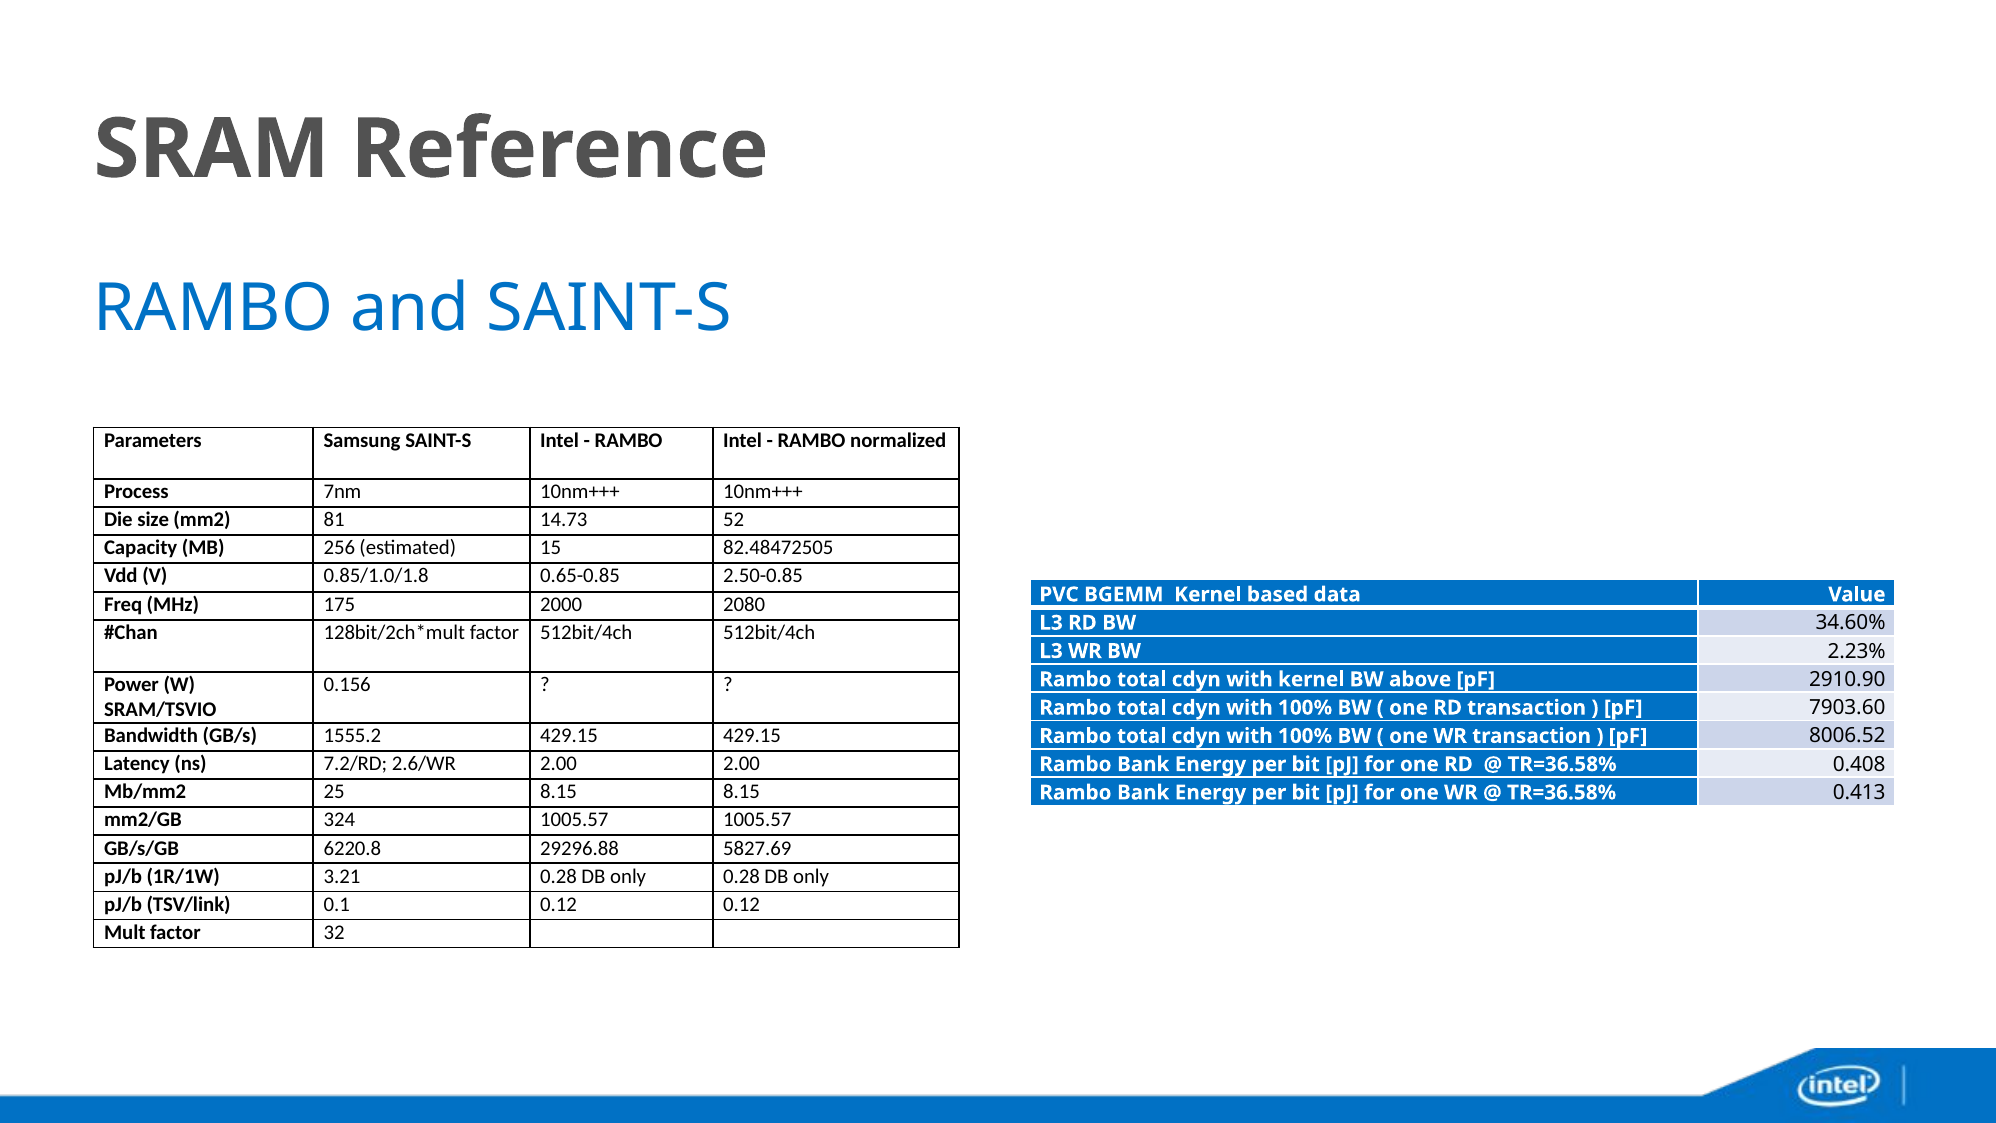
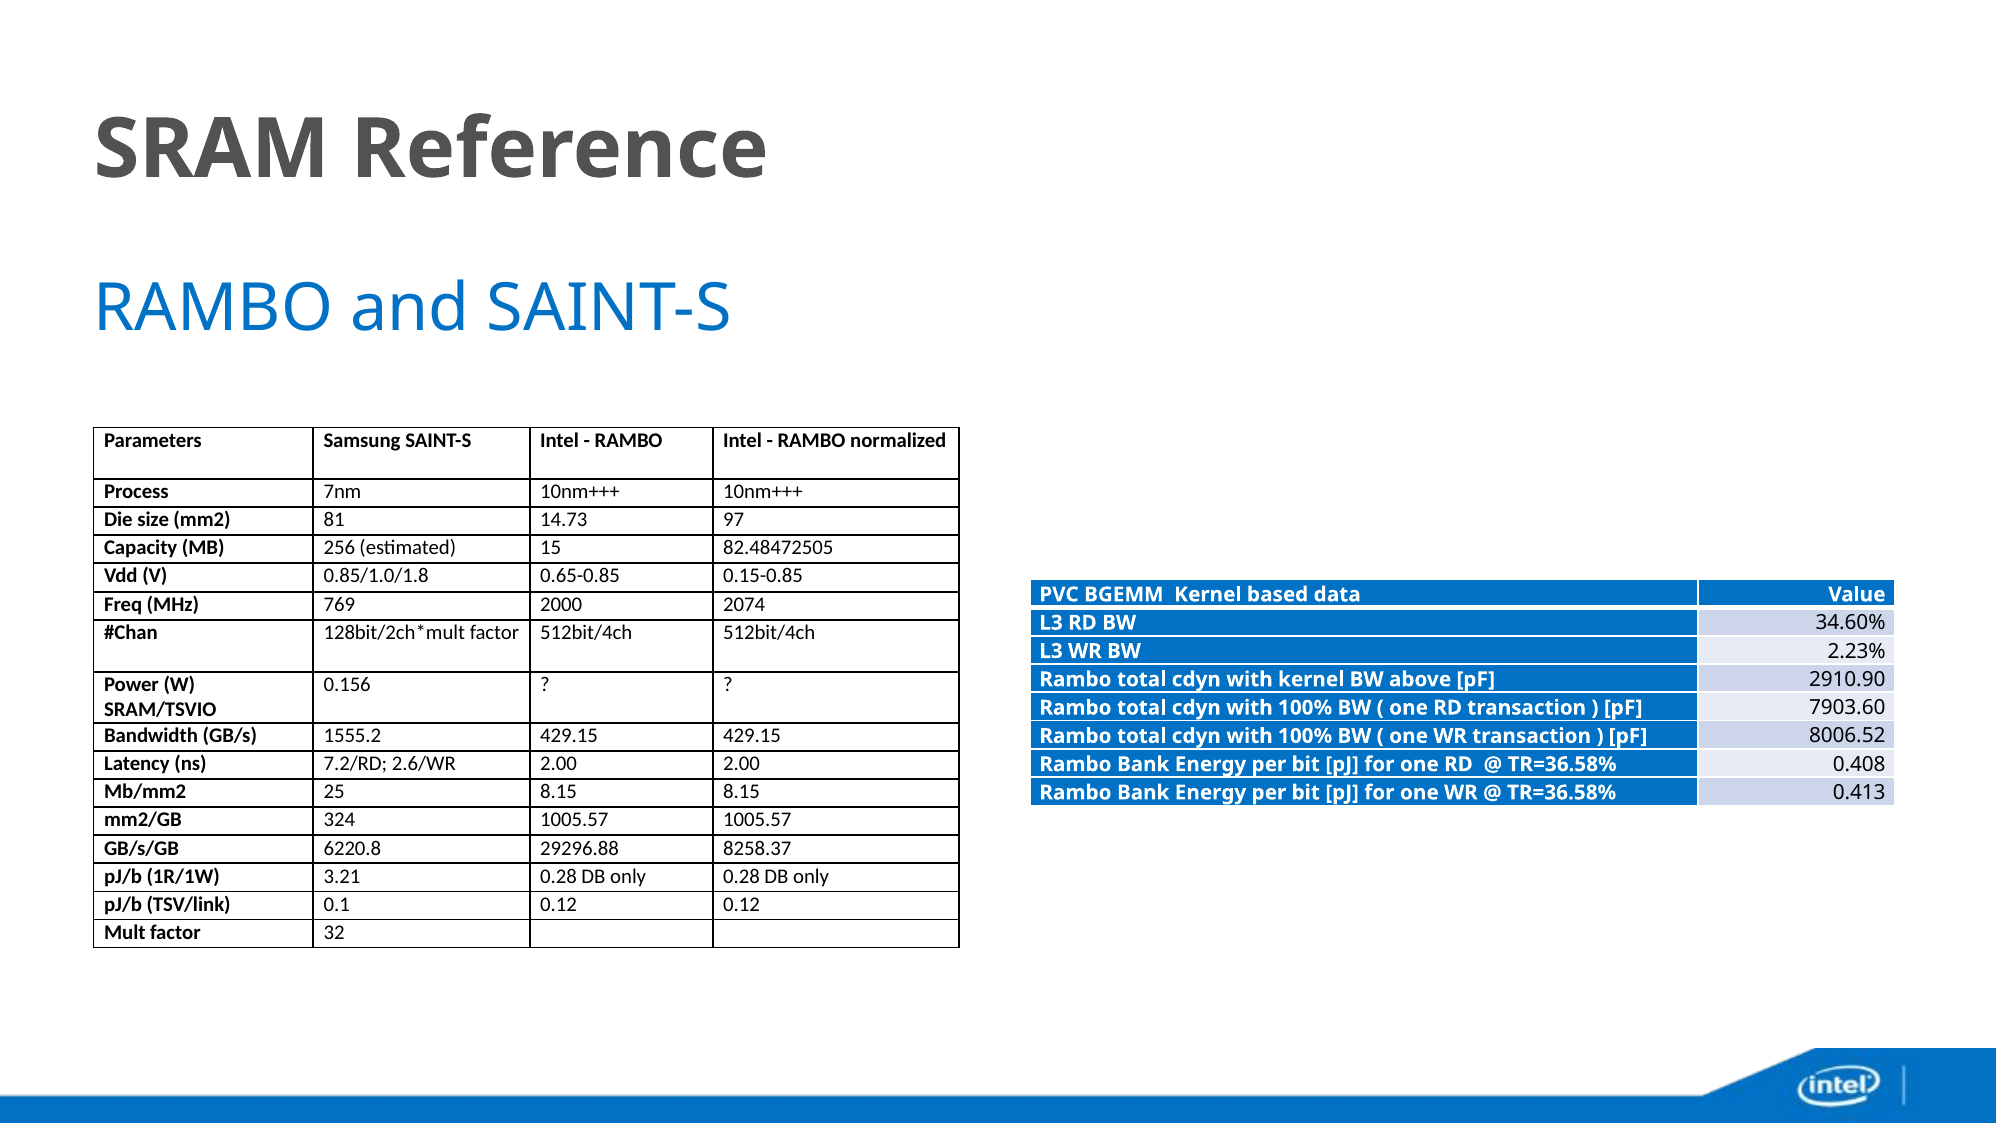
52: 52 -> 97 (734, 520)
2.50-0.85: 2.50-0.85 -> 0.15-0.85 (763, 576)
175: 175 -> 769 (339, 605)
2080: 2080 -> 2074 (744, 605)
5827.69: 5827.69 -> 8258.37 (757, 848)
